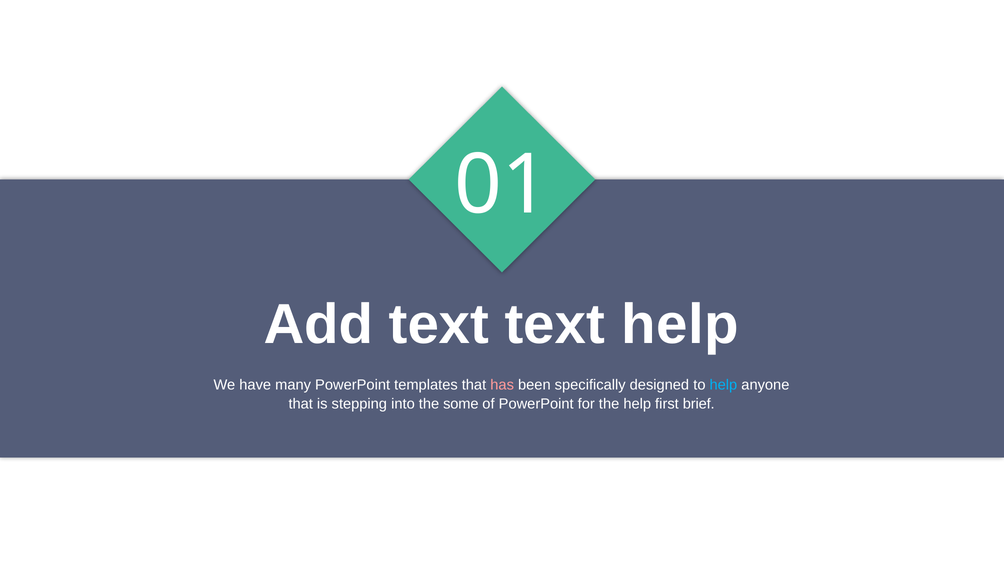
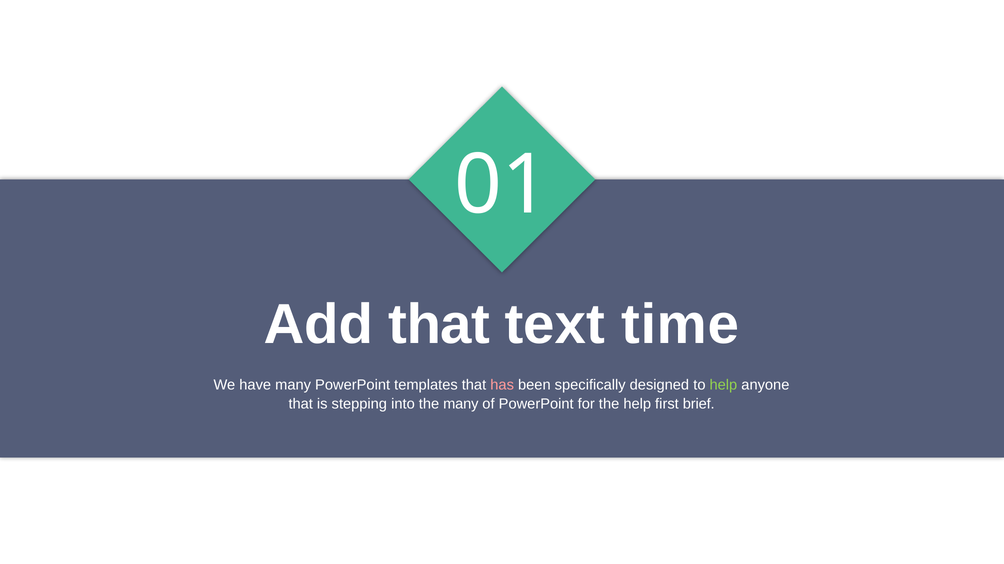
Add text: text -> that (439, 325)
text help: help -> time (680, 325)
help colour: light blue -> light green (723, 385)
the some: some -> many (461, 405)
